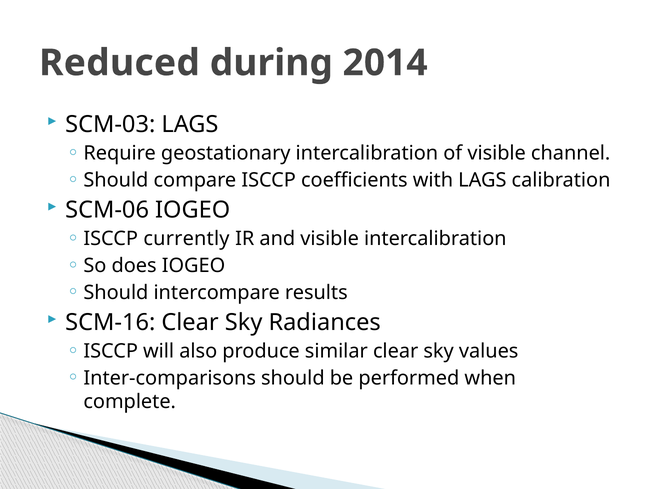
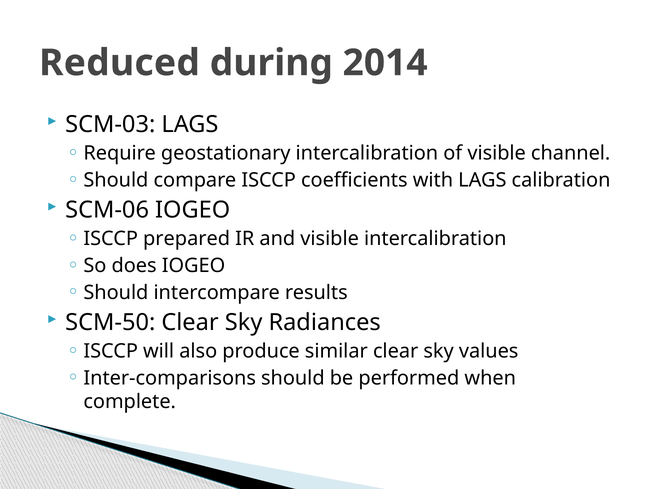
currently: currently -> prepared (187, 239)
SCM-16: SCM-16 -> SCM-50 (110, 323)
